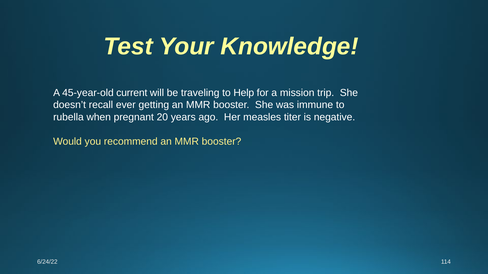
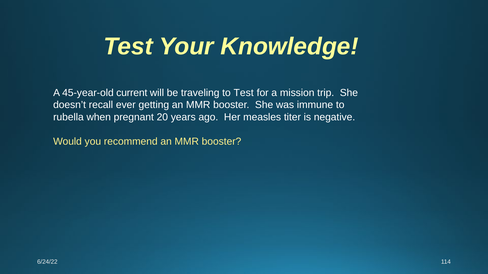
to Help: Help -> Test (244, 93)
